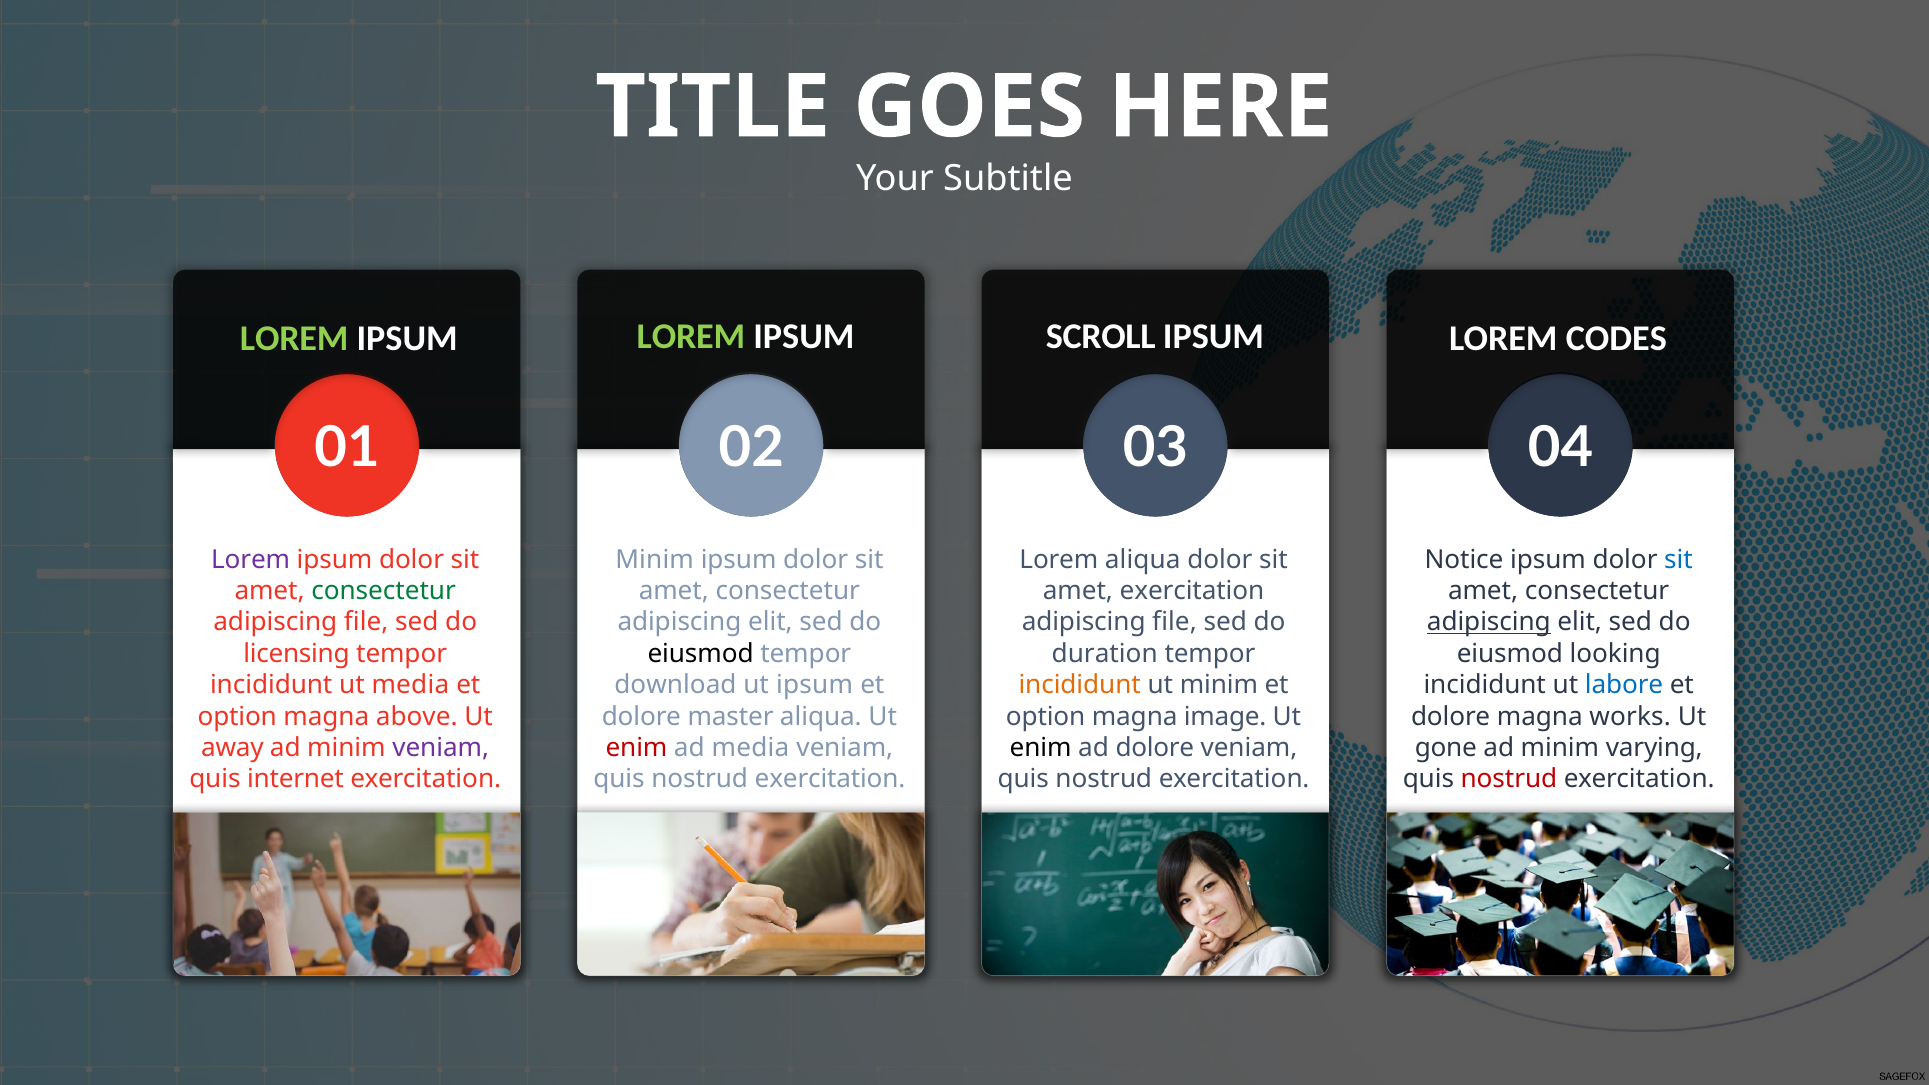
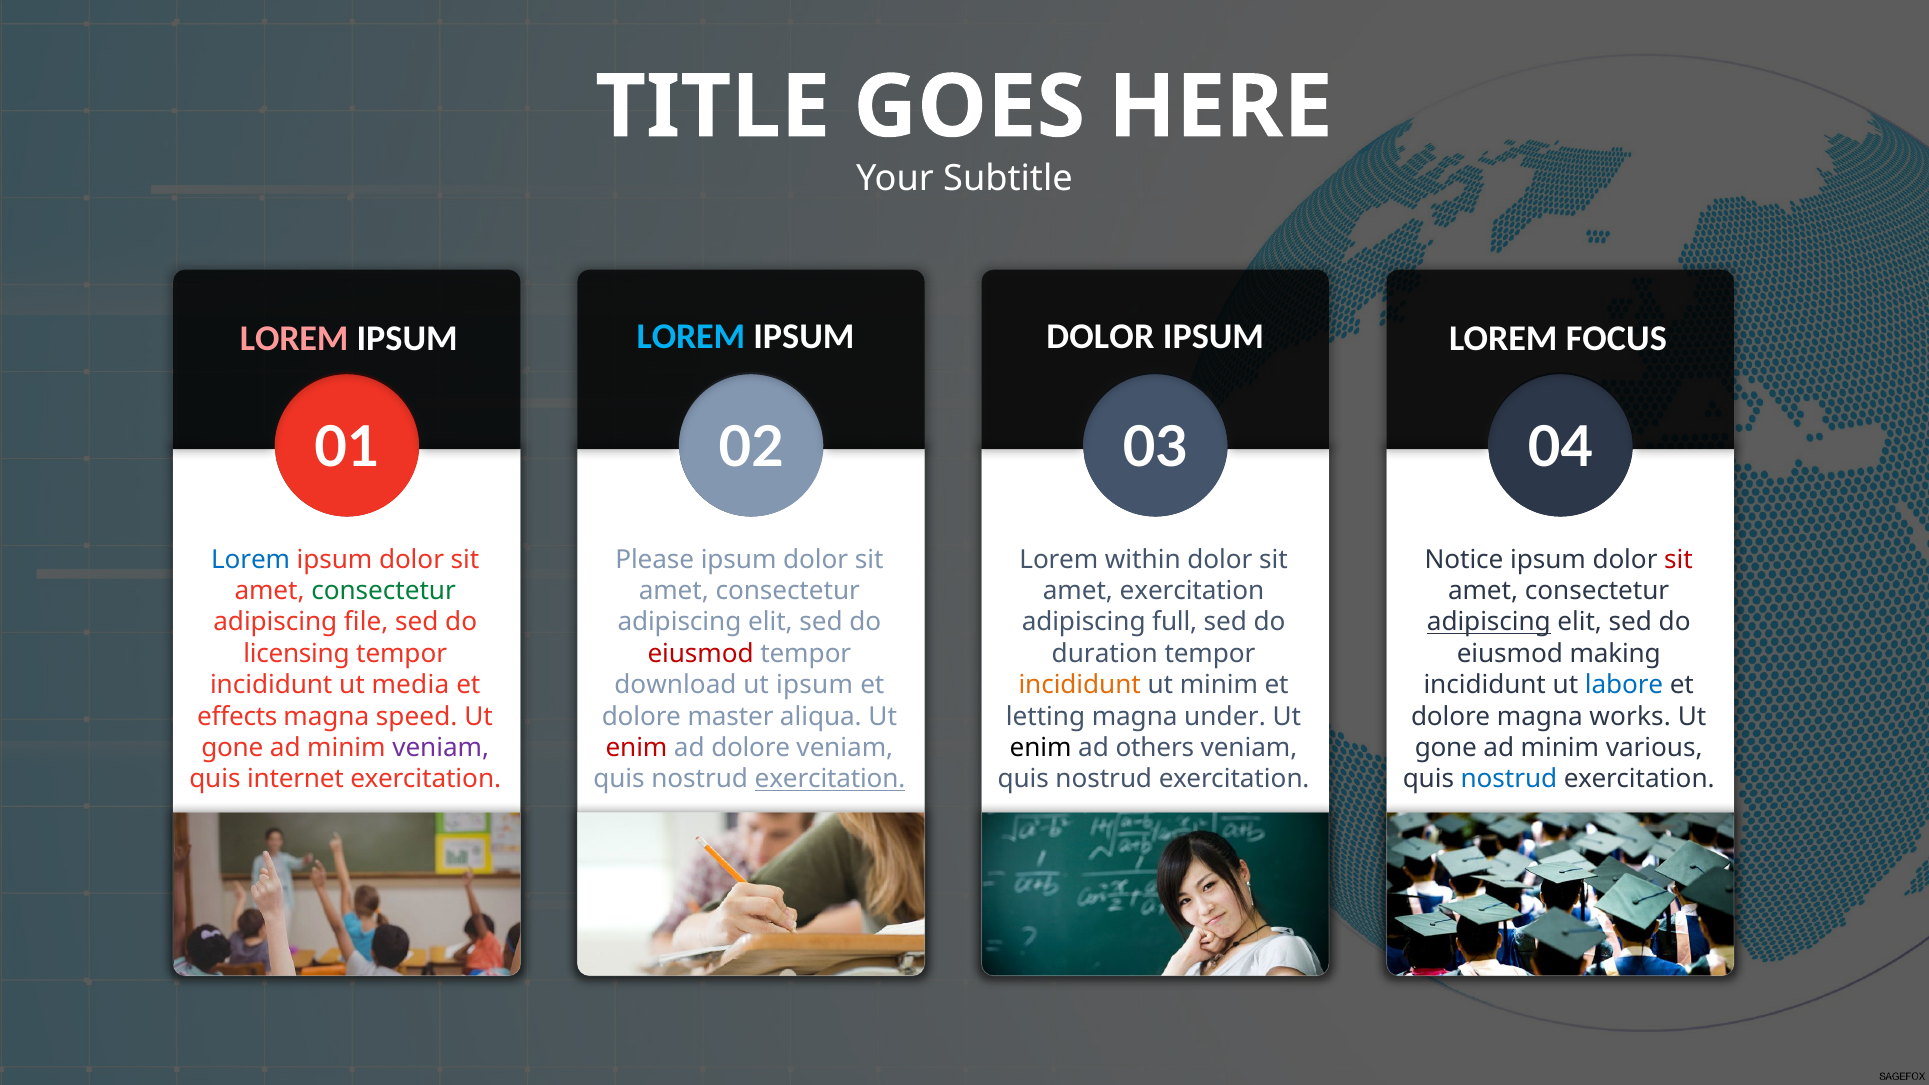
LOREM colour: light green -> light blue (691, 337)
SCROLL: SCROLL -> DOLOR (1100, 336)
CODES: CODES -> FOCUS (1616, 339)
LOREM colour: light green -> pink (294, 339)
Lorem colour: purple -> blue (251, 560)
Minim: Minim -> Please (655, 560)
Lorem aliqua: aliqua -> within (1143, 560)
sit colour: blue -> red (1679, 560)
file: file -> full (1175, 622)
eiusmod colour: black -> red (701, 654)
looking: looking -> making (1615, 654)
option: option -> effects (237, 716)
above: above -> speed (417, 716)
option: option -> letting (1046, 716)
image: image -> under (1225, 716)
away: away -> gone (232, 748)
ad media: media -> dolore (751, 748)
ad dolore: dolore -> others (1155, 748)
varying: varying -> various (1654, 748)
exercitation underline: none -> present (830, 779)
nostrud colour: red -> blue (1509, 779)
